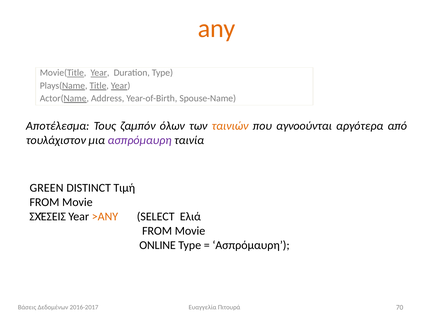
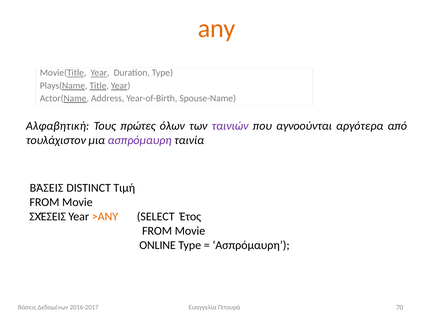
Αποτέλεσμα: Αποτέλεσμα -> Αλφαβητική (58, 126)
ζαμπόν: ζαμπόν -> πρώτες (138, 126)
ταινιών colour: orange -> purple (230, 126)
GREEN: GREEN -> ΒΆΣΕΙΣ (47, 188)
Ελιά: Ελιά -> Έτος (190, 216)
